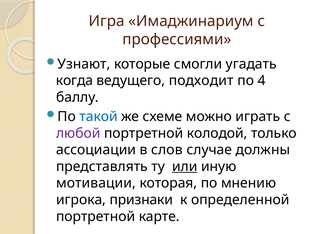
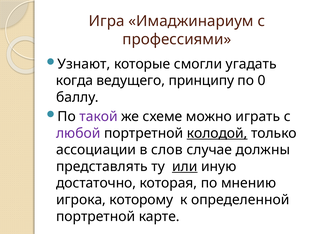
подходит: подходит -> принципу (201, 81)
4: 4 -> 0 (262, 81)
такой colour: blue -> purple (99, 117)
колодой underline: none -> present (217, 133)
мотивации: мотивации -> достаточно (96, 183)
признаки: признаки -> которому (141, 200)
